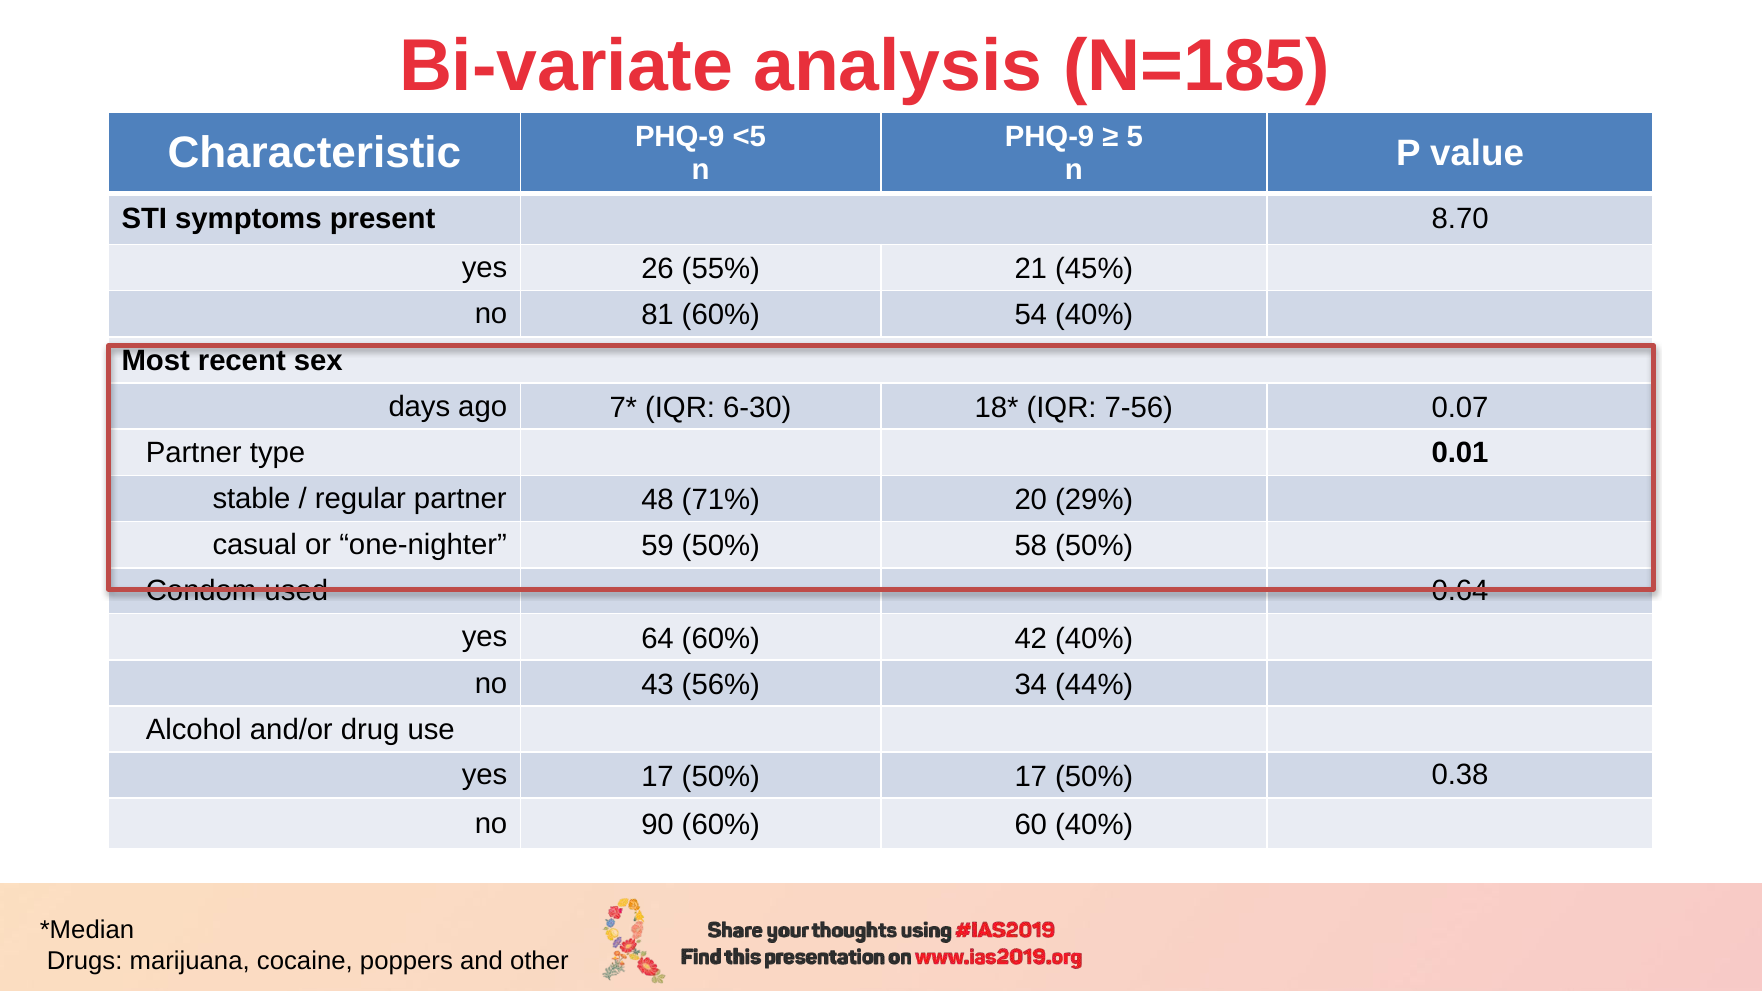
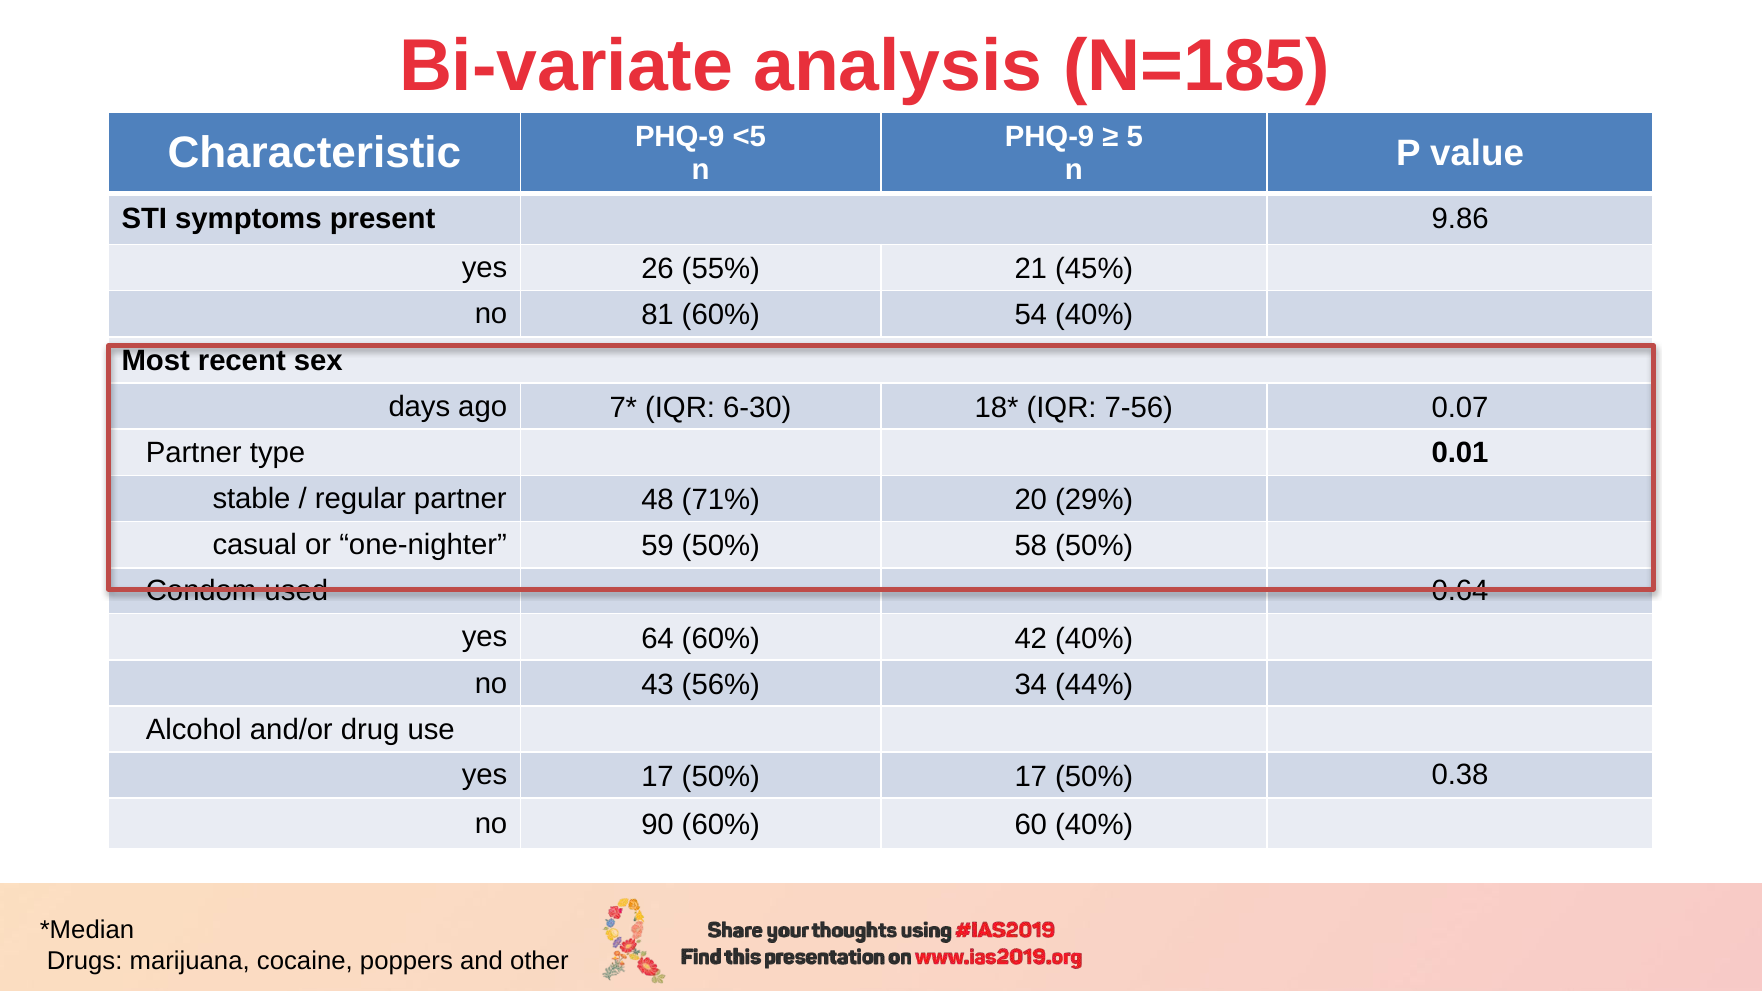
8.70: 8.70 -> 9.86 (1460, 219)
